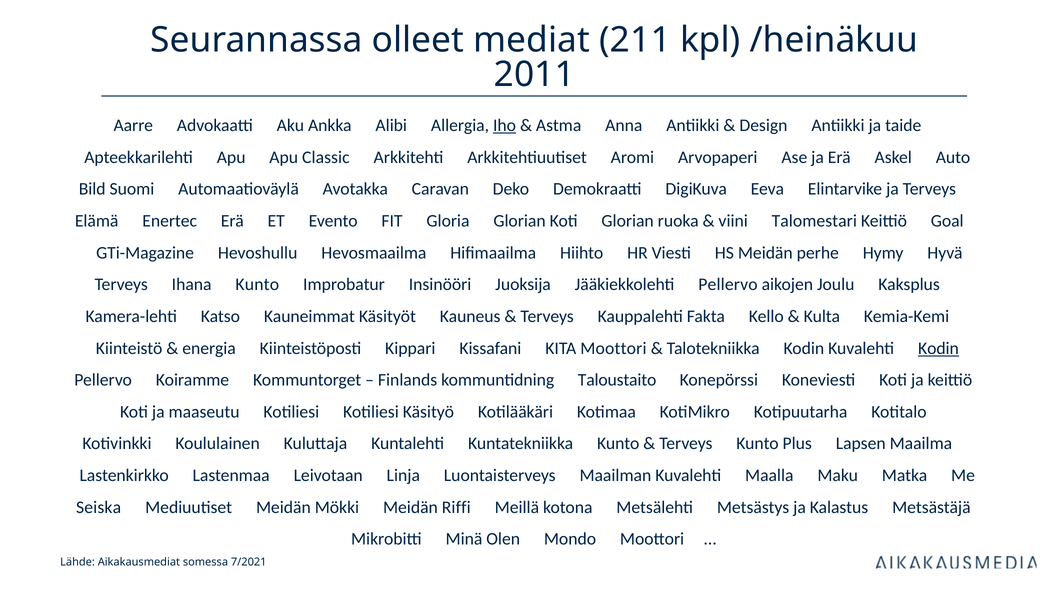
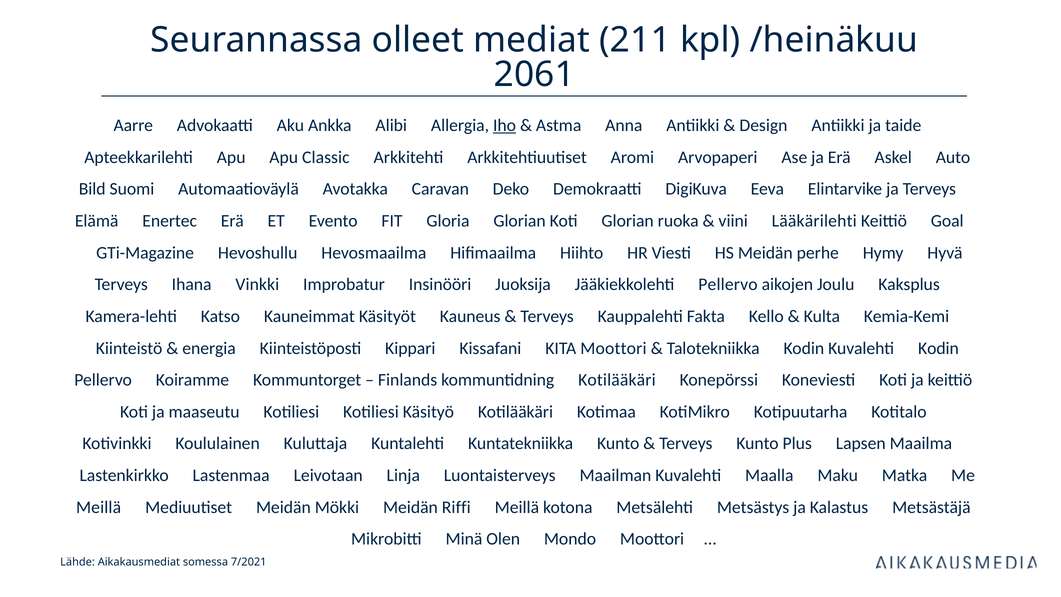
2011: 2011 -> 2061 (534, 75)
Talomestari: Talomestari -> Lääkärilehti (814, 221)
Ihana Kunto: Kunto -> Vinkki (257, 284)
Kodin underline: present -> none (938, 348)
kommuntidning Taloustaito: Taloustaito -> Kotilääkäri (617, 380)
Seiska: Seiska -> Meillä (99, 507)
